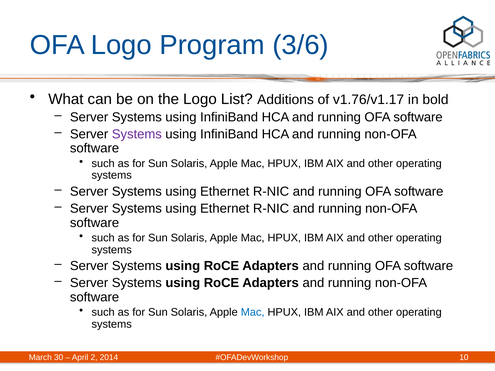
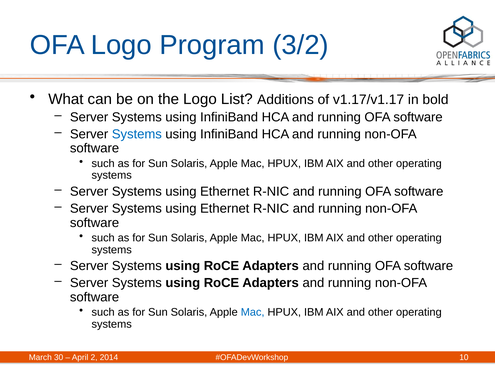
3/6: 3/6 -> 3/2 (301, 45)
v1.76/v1.17: v1.76/v1.17 -> v1.17/v1.17 (369, 100)
Systems colour: purple -> blue (137, 134)
